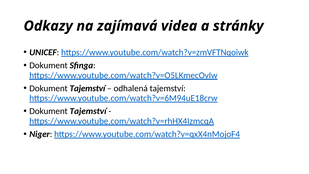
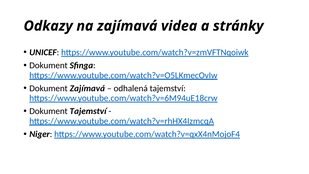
Tajemství: Tajemství -> Zajímavá (87, 88)
